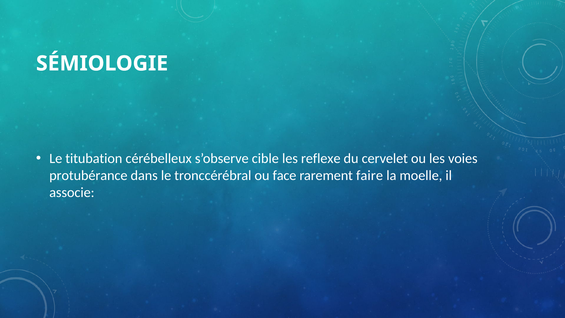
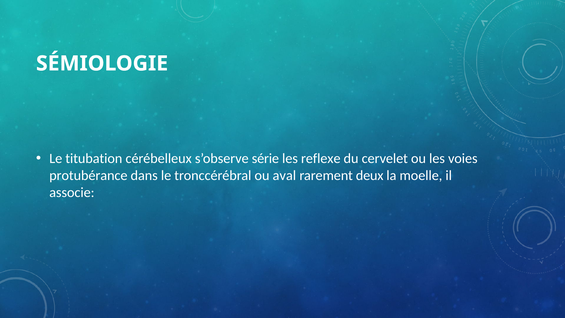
cible: cible -> série (265, 159)
face: face -> aval (284, 175)
faire: faire -> deux (370, 175)
